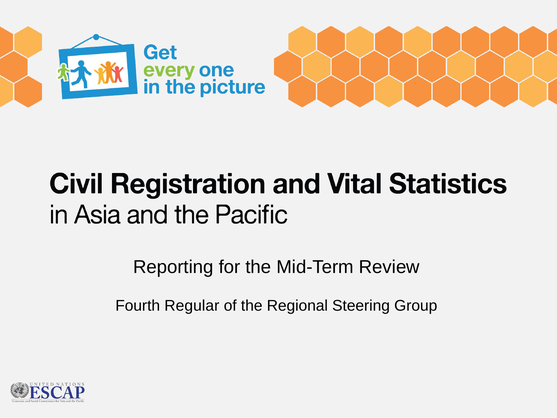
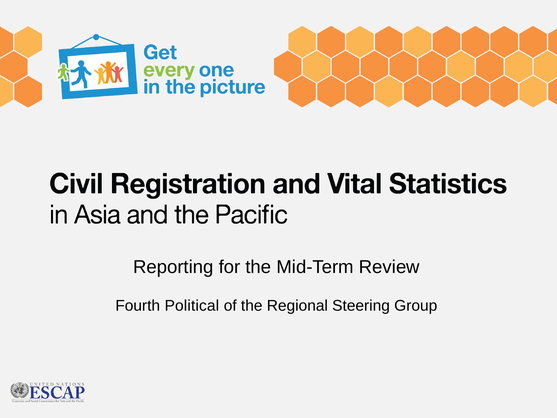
Regular: Regular -> Political (192, 306)
